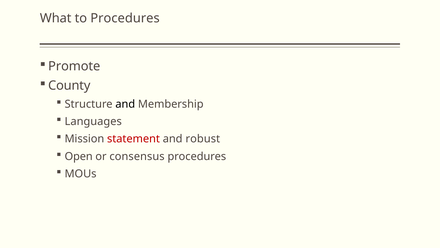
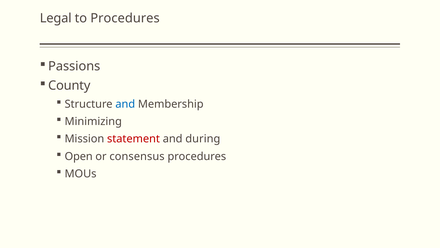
What: What -> Legal (56, 18)
Promote: Promote -> Passions (74, 66)
and colour: black -> blue (125, 104)
Languages: Languages -> Minimizing (93, 121)
robust: robust -> during (203, 139)
